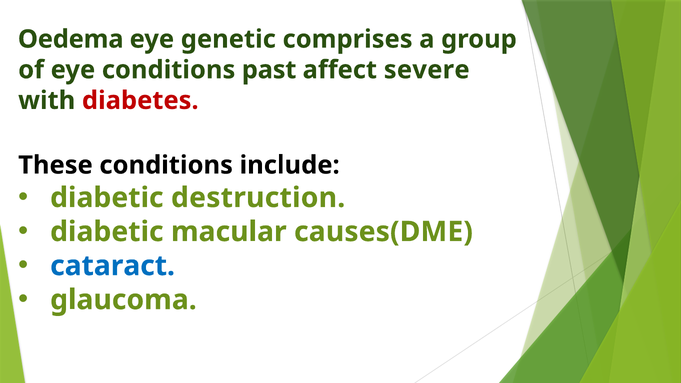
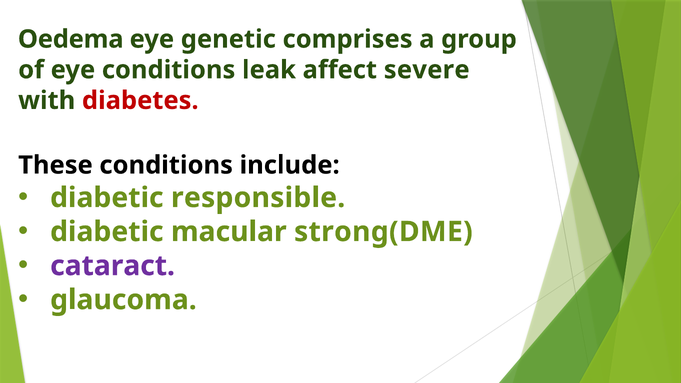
past: past -> leak (269, 70)
destruction: destruction -> responsible (258, 198)
causes(DME: causes(DME -> strong(DME (383, 232)
cataract colour: blue -> purple (113, 266)
